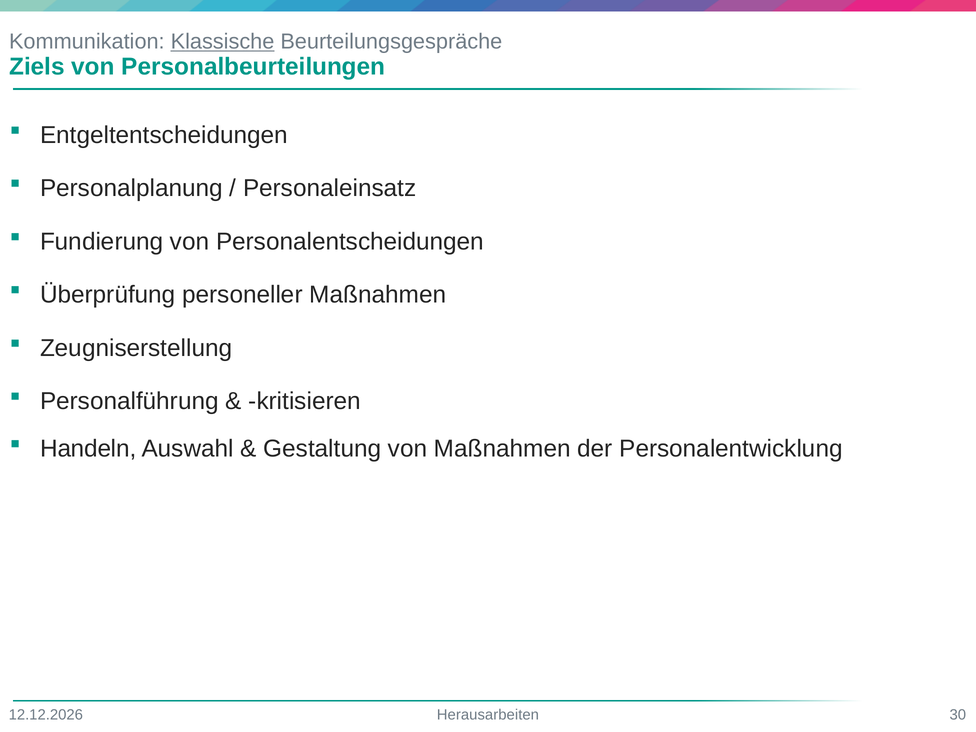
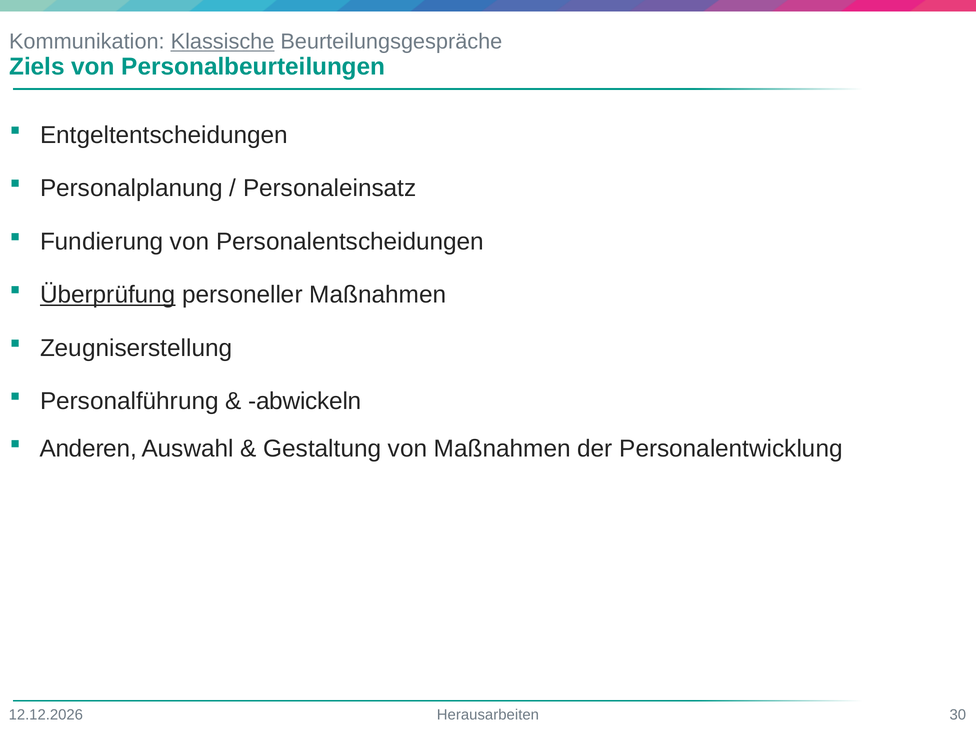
Überprüfung underline: none -> present (108, 295)
kritisieren: kritisieren -> abwickeln (305, 401)
Handeln: Handeln -> Anderen (88, 448)
